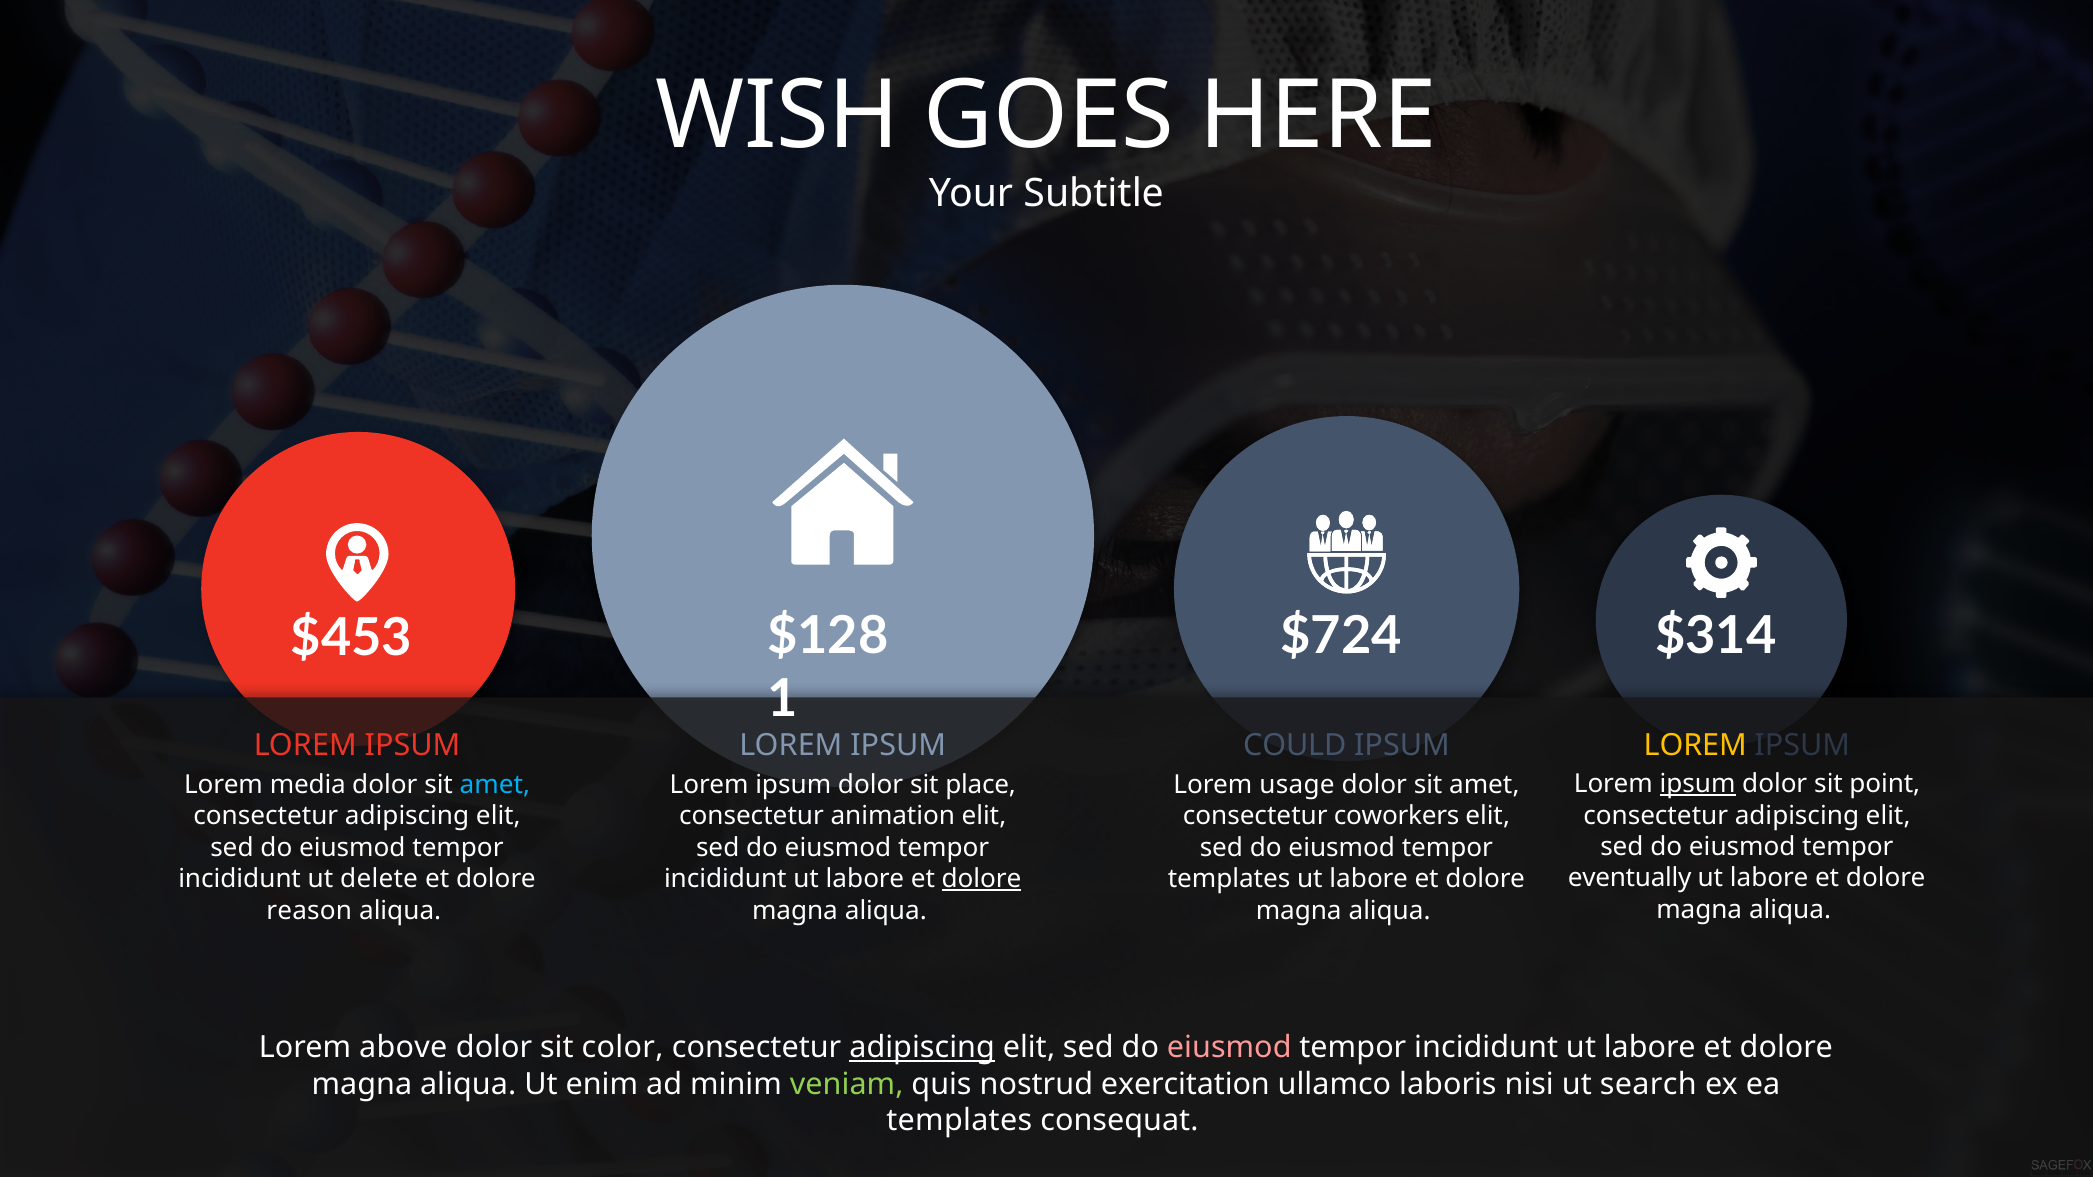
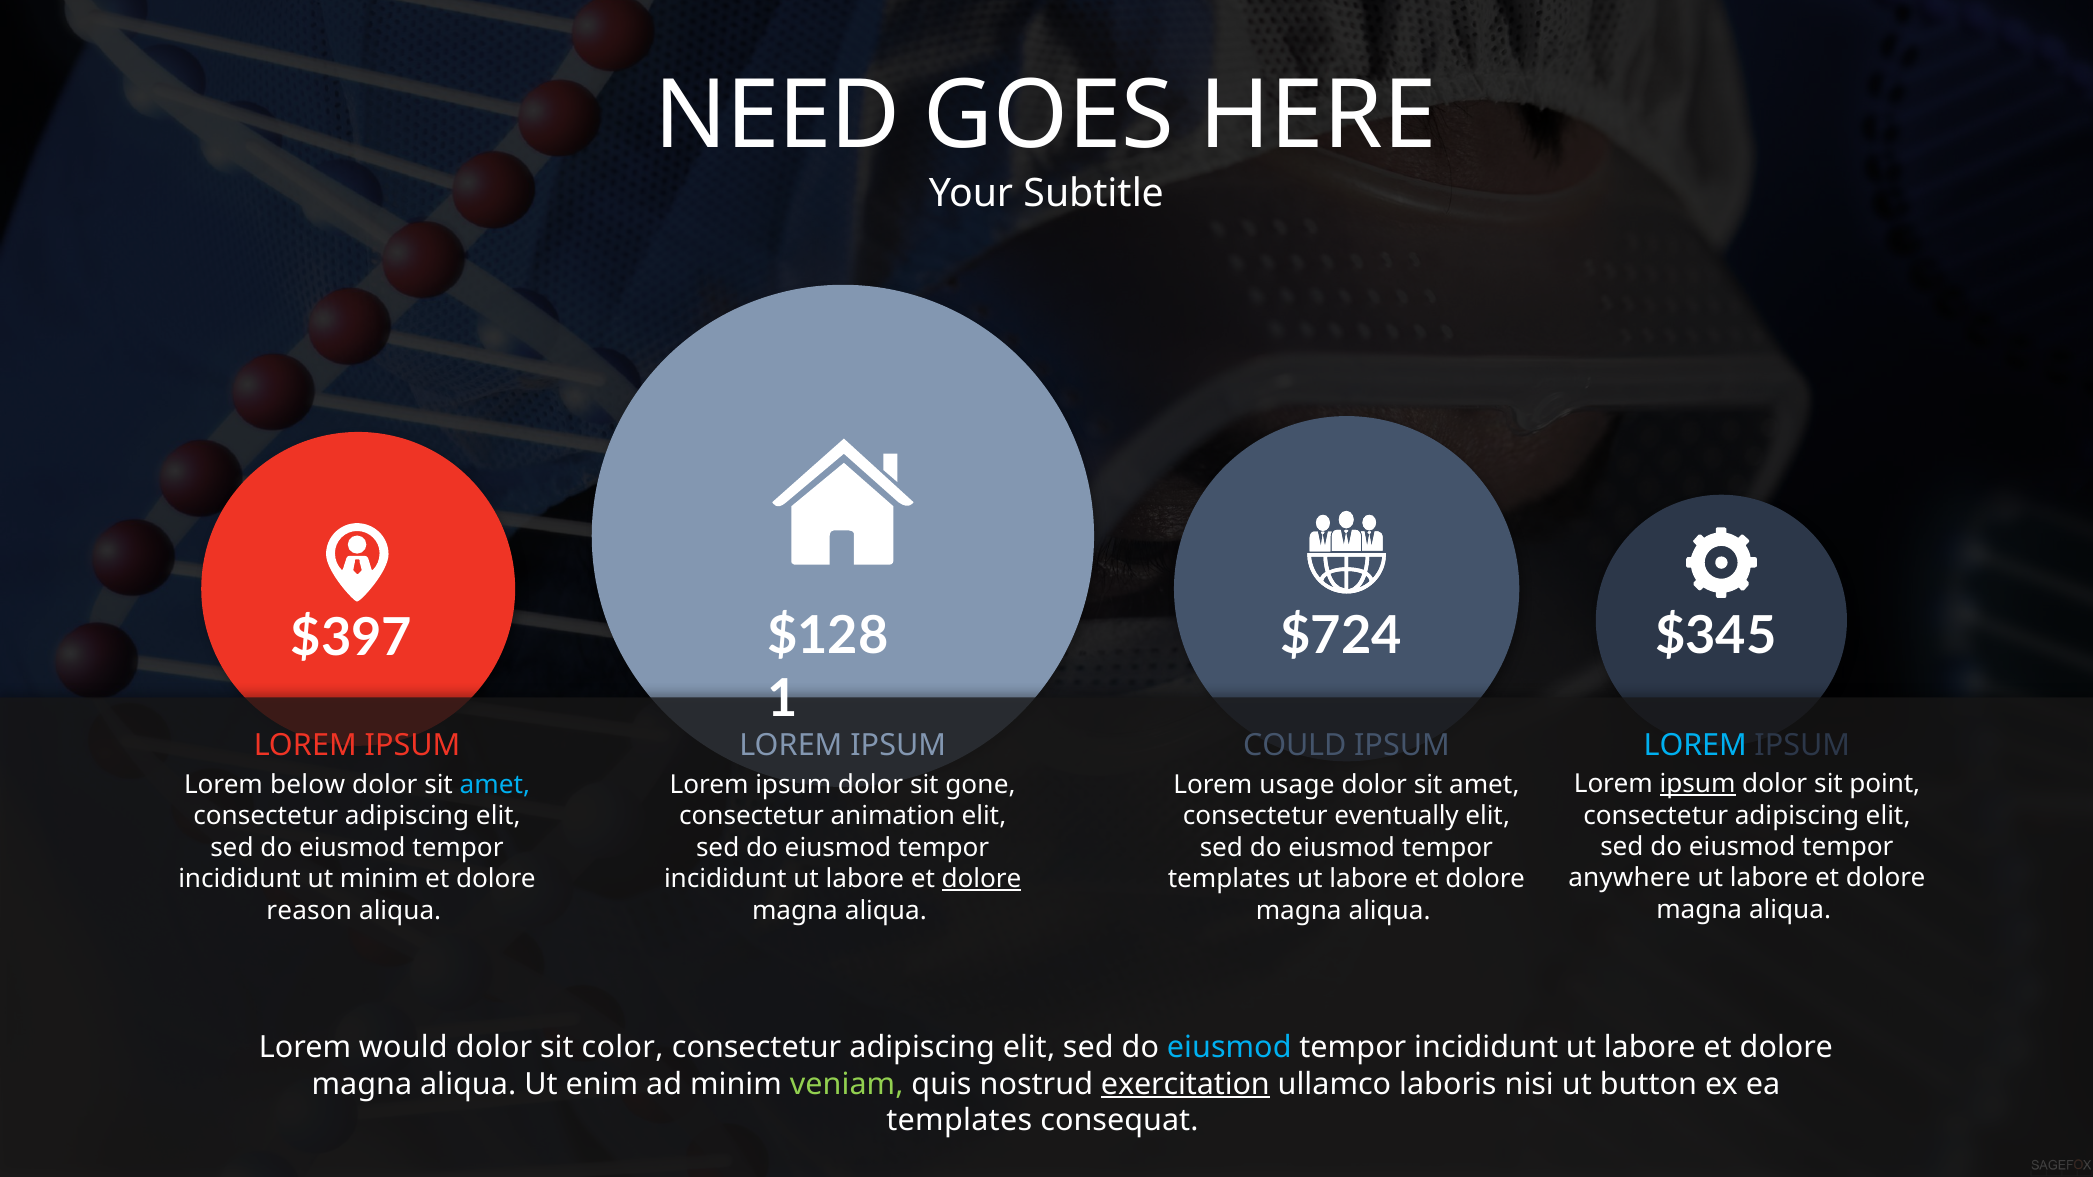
WISH: WISH -> NEED (778, 116)
$314: $314 -> $345 (1716, 636)
$453: $453 -> $397 (351, 639)
LOREM colour: yellow -> light blue (1695, 745)
media: media -> below (308, 785)
place: place -> gone (980, 785)
coworkers: coworkers -> eventually (1397, 816)
eventually: eventually -> anywhere (1629, 878)
ut delete: delete -> minim (379, 879)
above: above -> would (403, 1048)
adipiscing underline: present -> none (922, 1048)
eiusmod colour: pink -> light blue (1229, 1048)
exercitation underline: none -> present (1185, 1084)
search: search -> button (1648, 1084)
